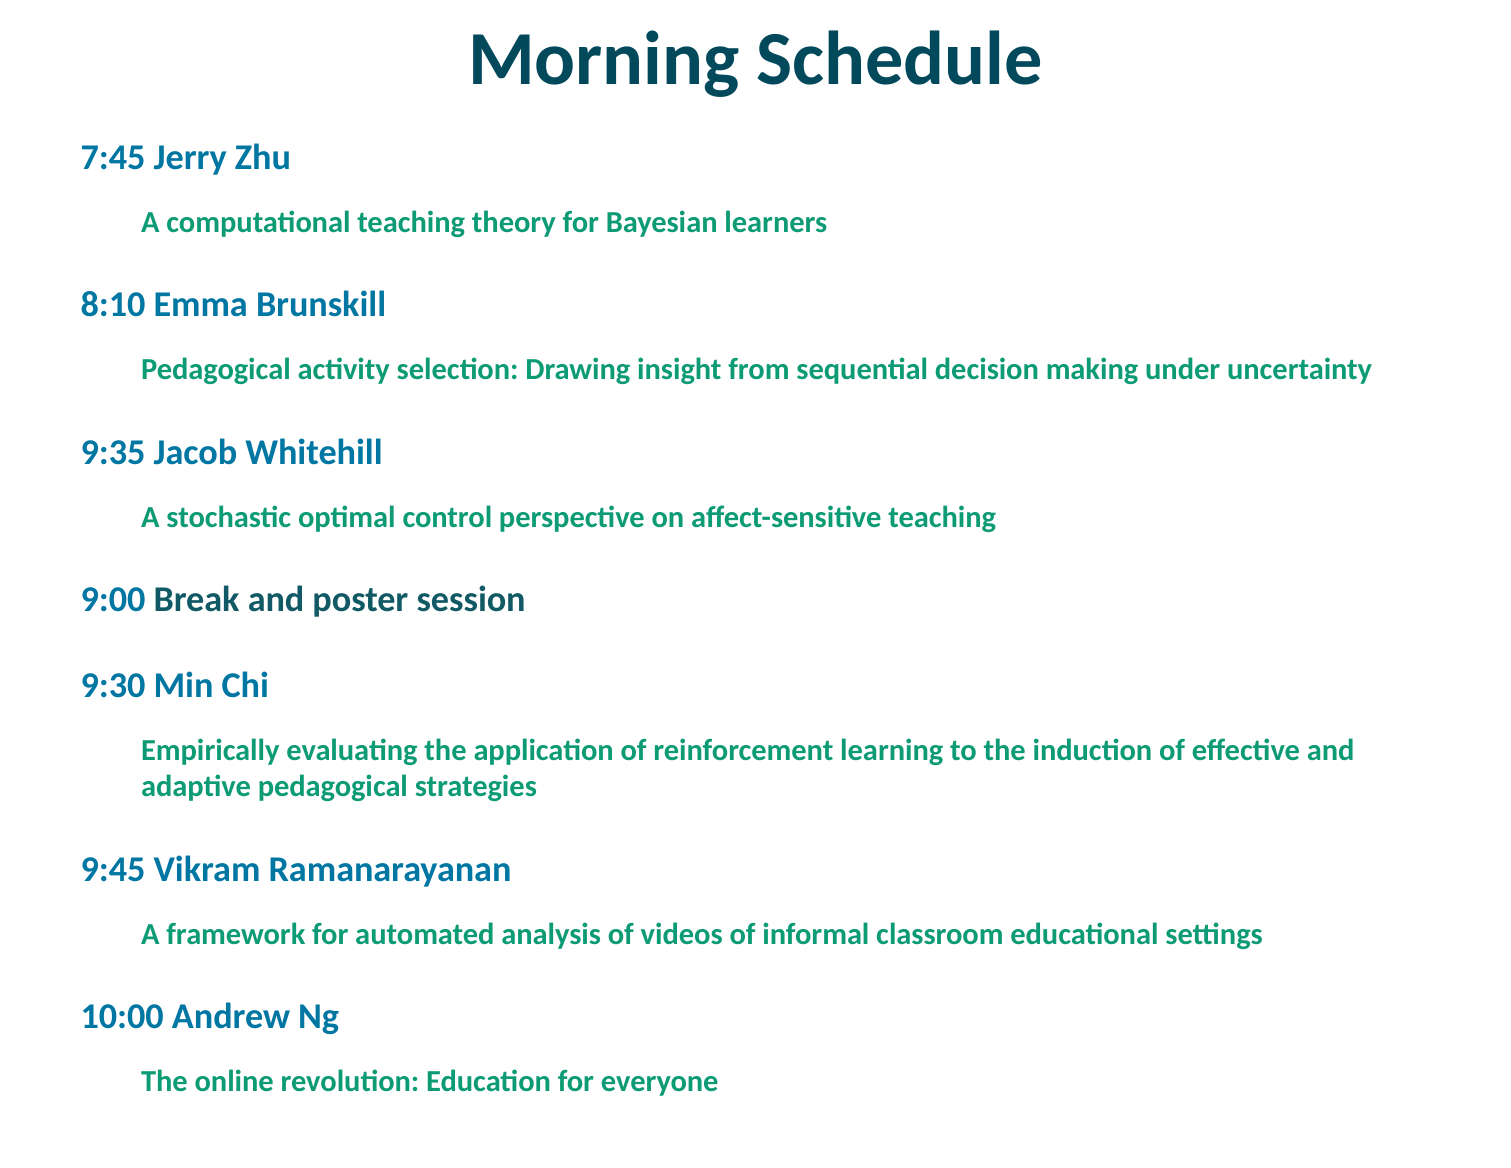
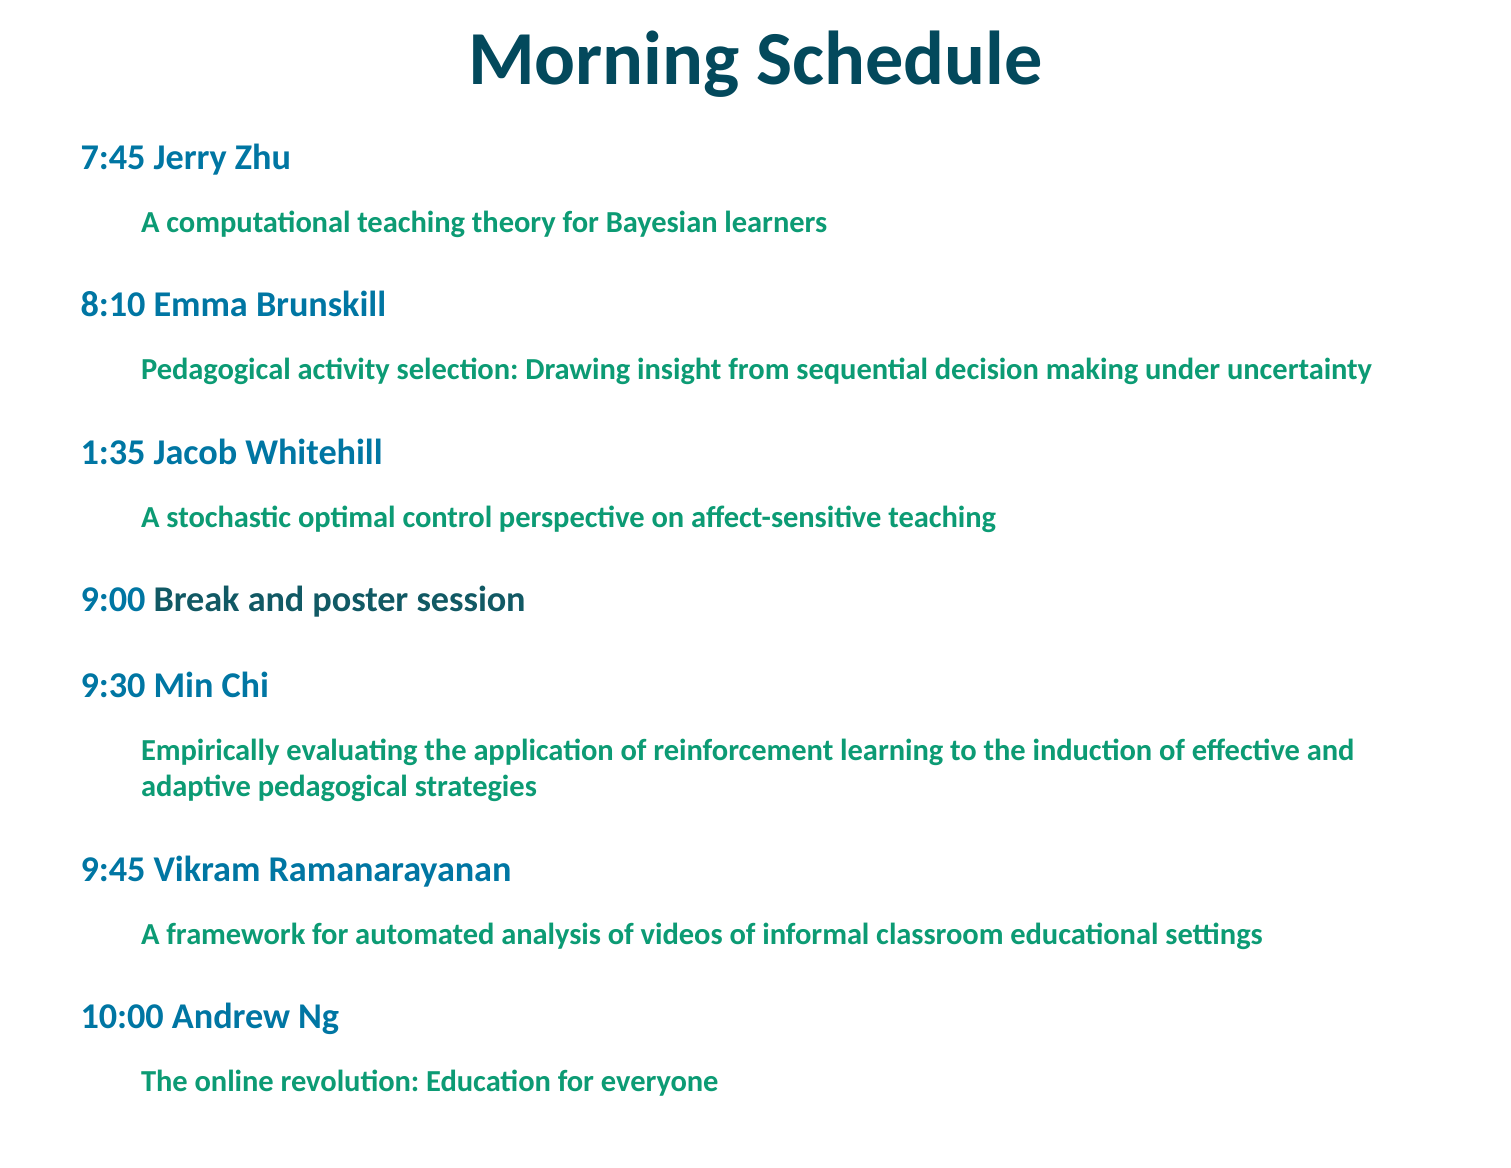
9:35: 9:35 -> 1:35 (113, 452)
